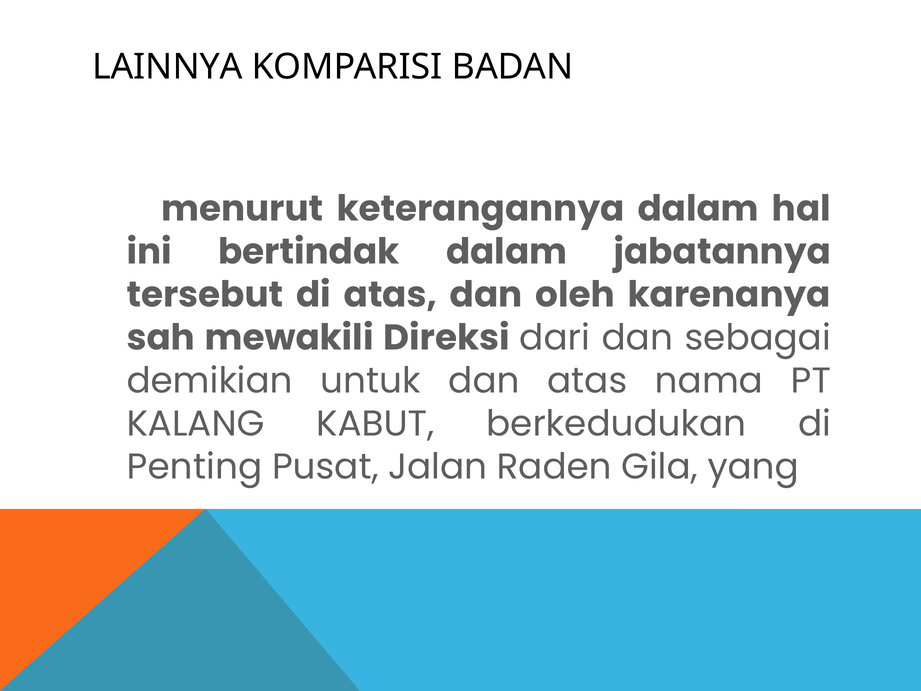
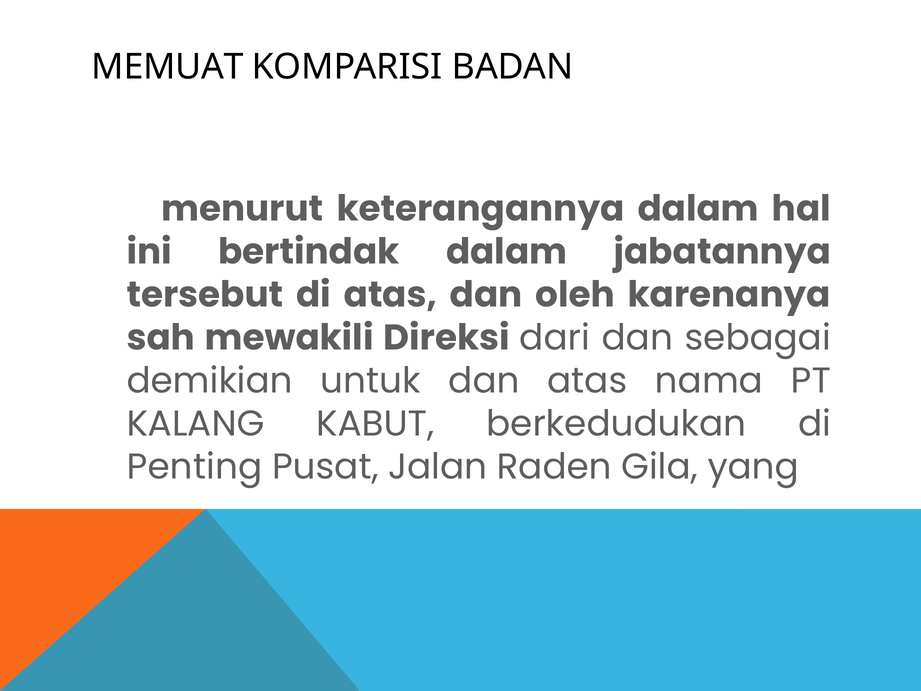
LAINNYA: LAINNYA -> MEMUAT (168, 67)
